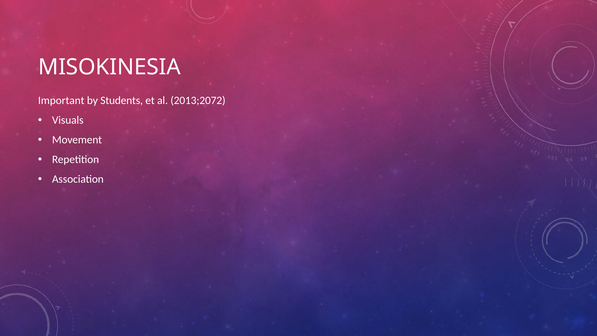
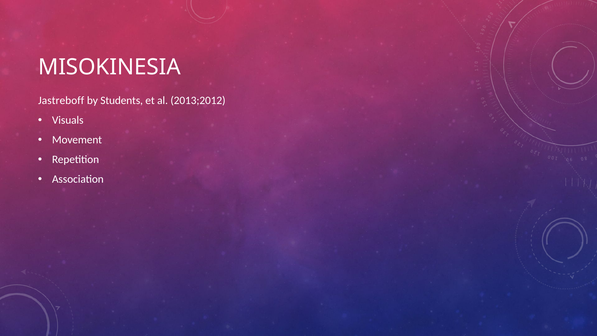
Important: Important -> Jastreboff (61, 101)
2013;2072: 2013;2072 -> 2013;2012 (198, 101)
